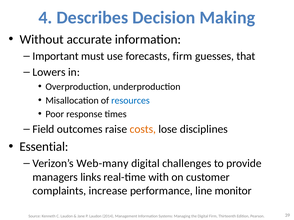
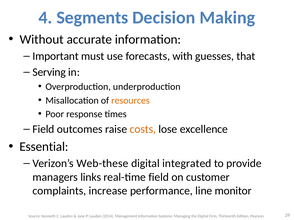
Describes: Describes -> Segments (92, 18)
forecasts firm: firm -> with (183, 56)
Lowers: Lowers -> Serving (49, 72)
resources colour: blue -> orange (130, 101)
disciplines: disciplines -> excellence (204, 129)
Web-many: Web-many -> Web-these (102, 164)
challenges: challenges -> integrated (187, 164)
real-time with: with -> field (159, 178)
